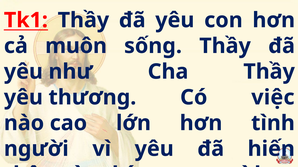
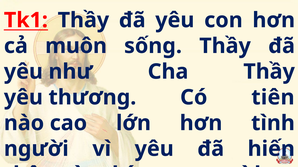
việc: việc -> tiên (273, 98)
